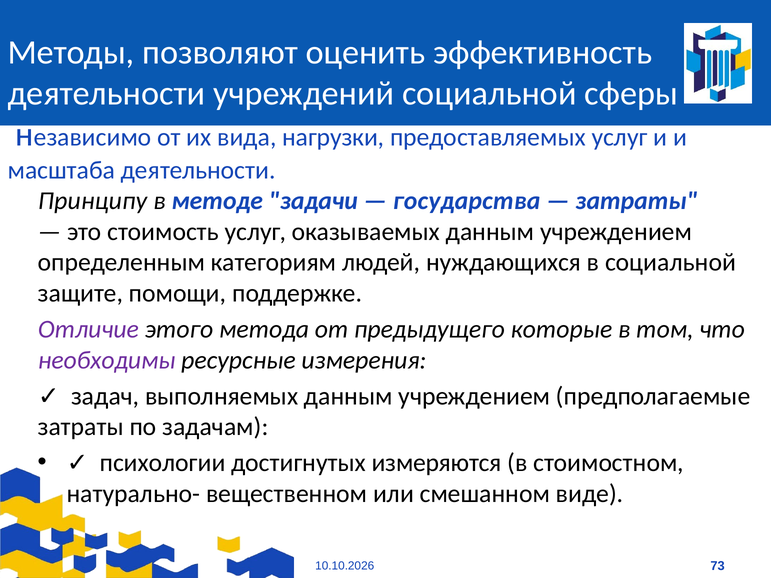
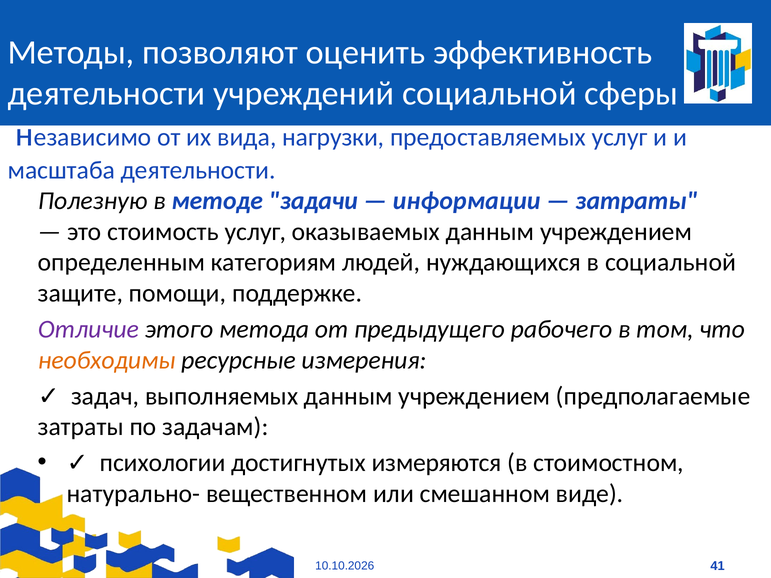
Принципу: Принципу -> Полезную (93, 201)
государства: государства -> информации (467, 201)
которые: которые -> рабочего (561, 329)
необходимы colour: purple -> orange (107, 360)
73: 73 -> 41 (718, 566)
